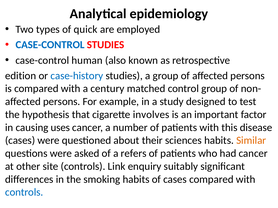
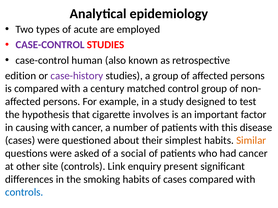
quick: quick -> acute (86, 29)
CASE-CONTROL colour: blue -> purple (50, 45)
case-history colour: blue -> purple (77, 76)
causing uses: uses -> with (60, 128)
sciences: sciences -> simplest (183, 141)
refers: refers -> social (134, 154)
suitably: suitably -> present (181, 167)
